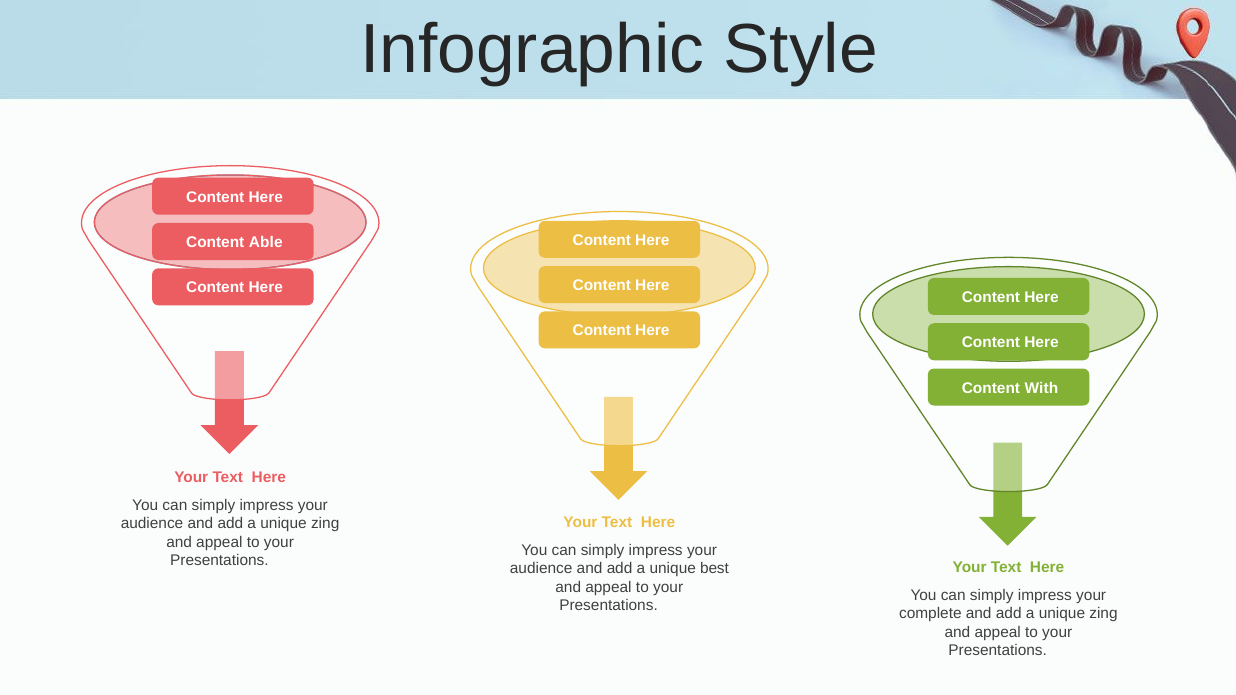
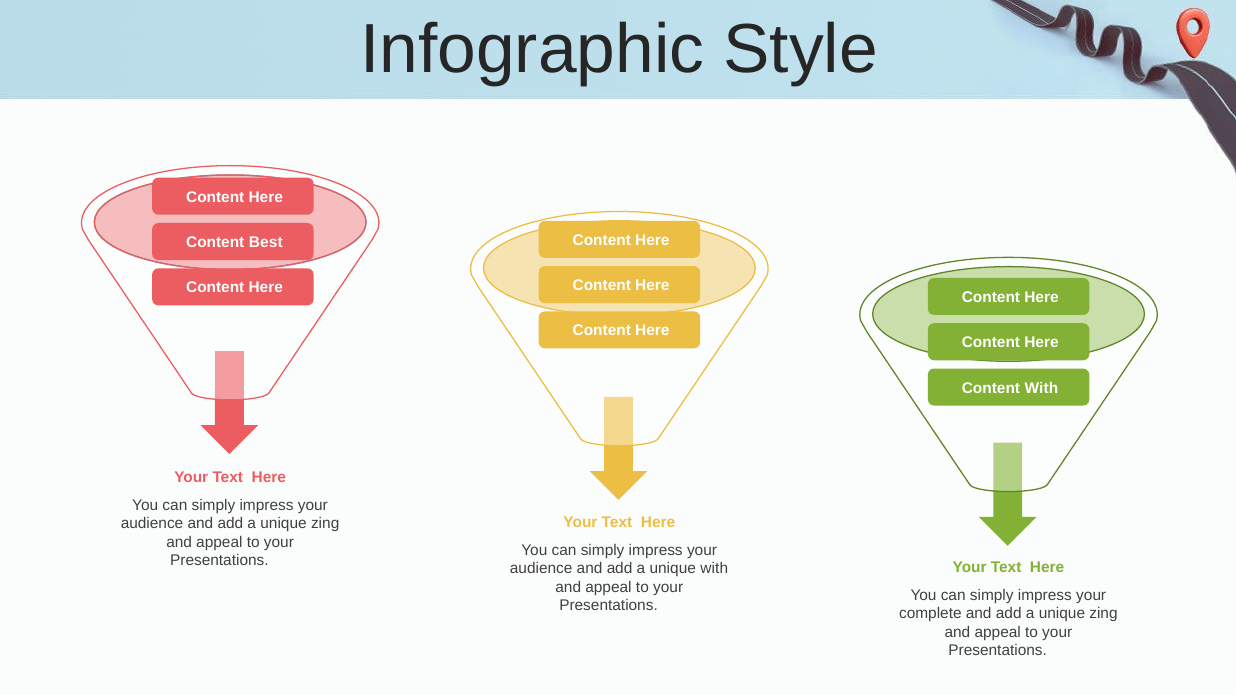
Able: Able -> Best (266, 242)
unique best: best -> with (714, 569)
